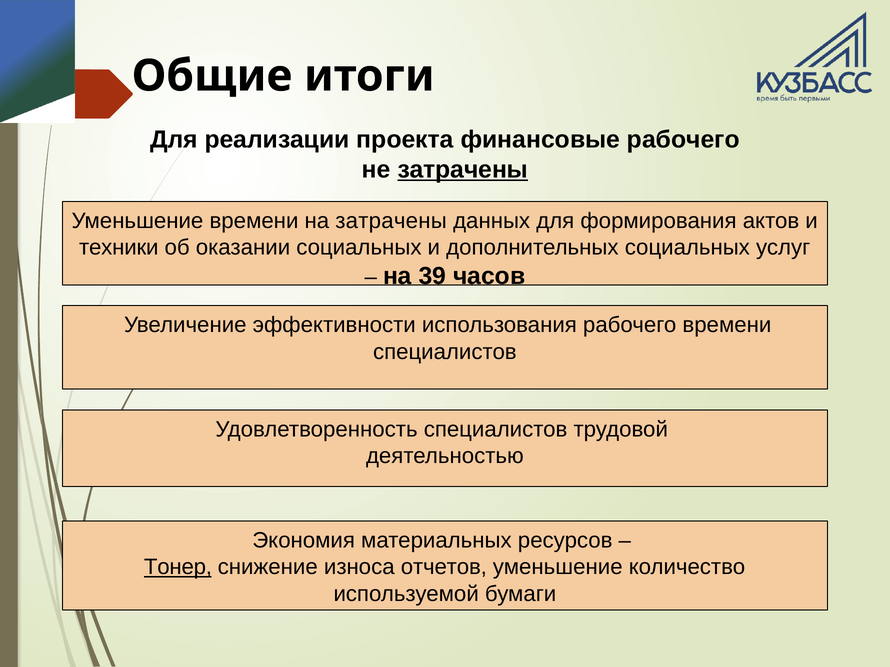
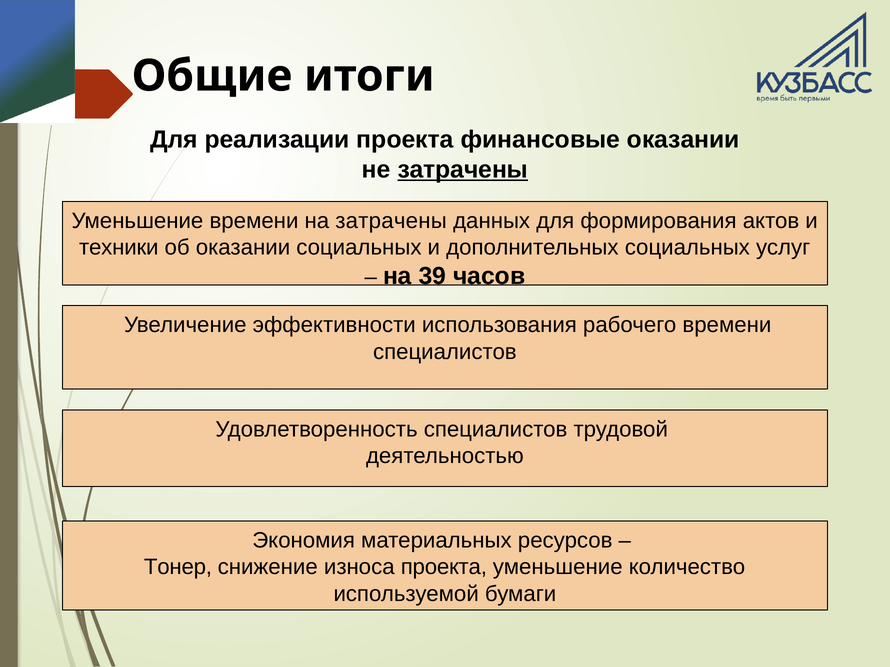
финансовые рабочего: рабочего -> оказании (683, 140)
Тонер underline: present -> none (178, 568)
износа отчетов: отчетов -> проекта (444, 568)
